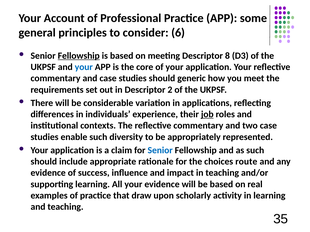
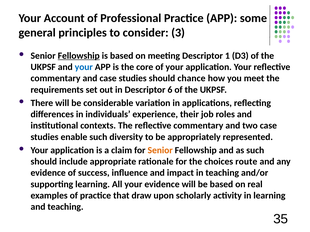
6: 6 -> 3 (178, 33)
8: 8 -> 1 (227, 56)
generic: generic -> chance (191, 79)
2: 2 -> 6 (170, 90)
job underline: present -> none (207, 115)
Senior colour: blue -> orange (160, 150)
